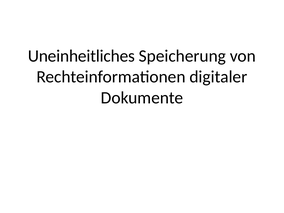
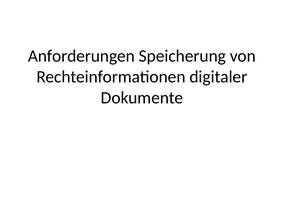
Uneinheitliches: Uneinheitliches -> Anforderungen (81, 56)
